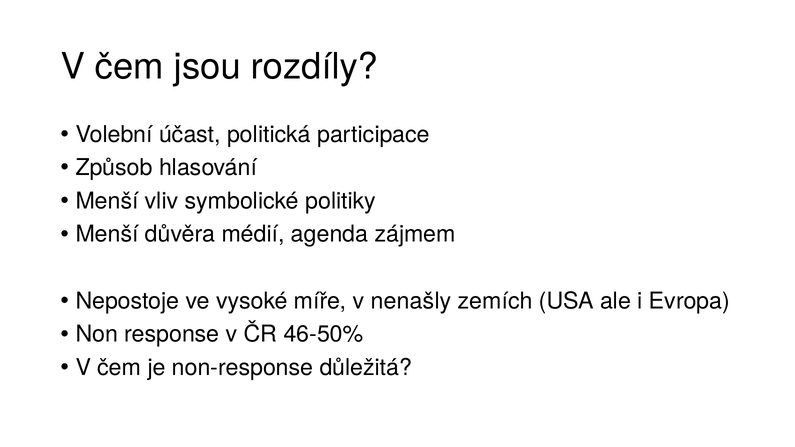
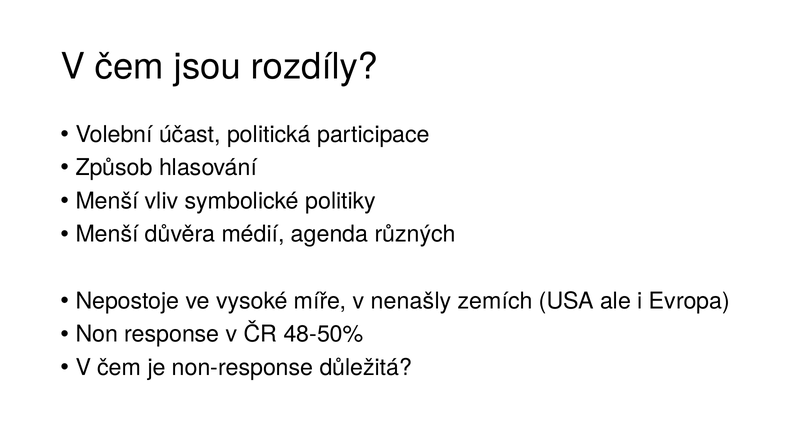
zájmem: zájmem -> různých (415, 234)
46-50%: 46-50% -> 48-50% (324, 334)
